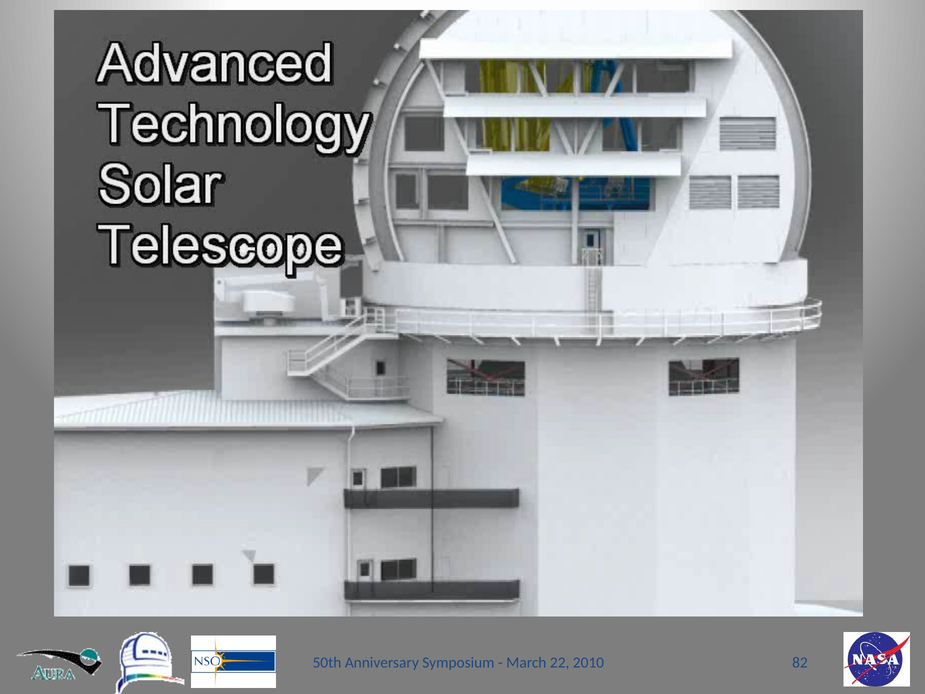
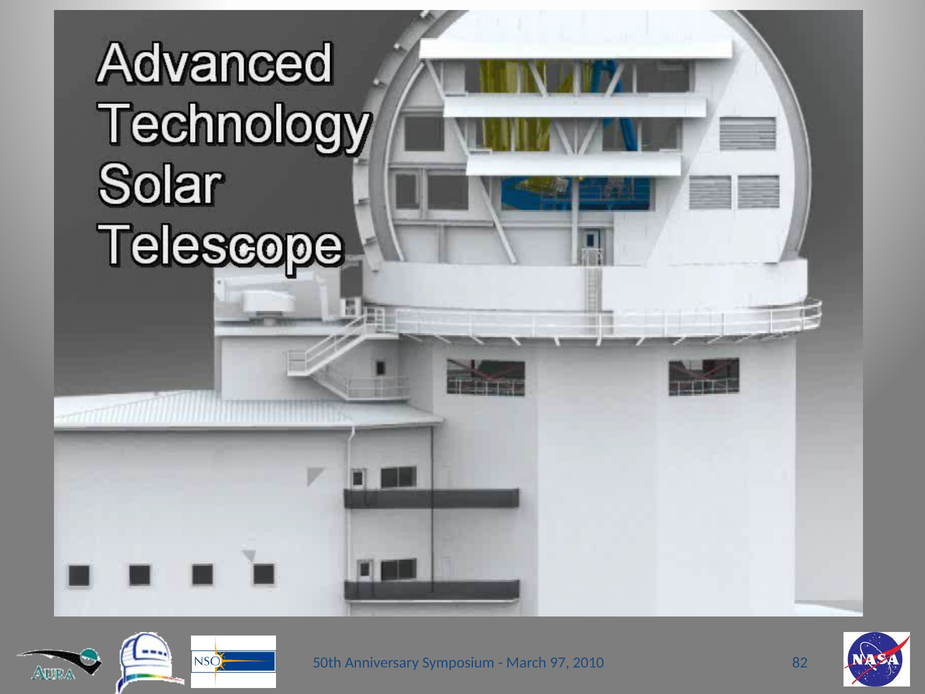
22: 22 -> 97 (560, 662)
